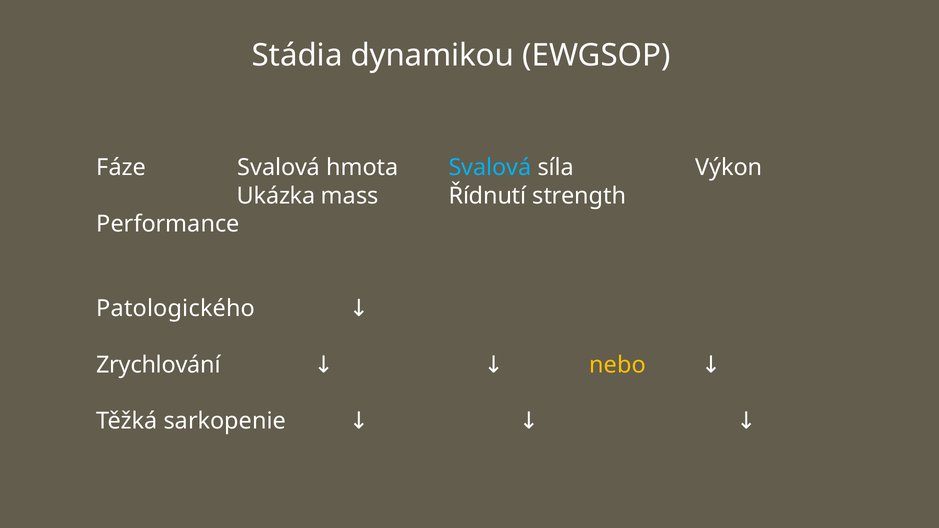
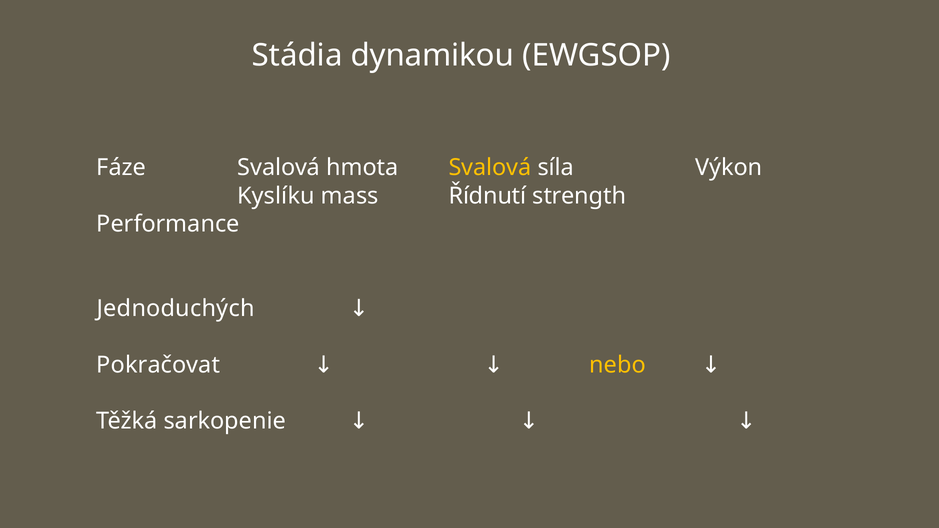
Svalová colour: light blue -> yellow (490, 168)
Ukázka: Ukázka -> Kyslíku (276, 196)
Patologického: Patologického -> Jednoduchých (176, 309)
Zrychlování: Zrychlování -> Pokračovat (158, 365)
